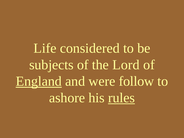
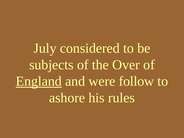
Life: Life -> July (45, 48)
Lord: Lord -> Over (126, 65)
rules underline: present -> none (121, 98)
